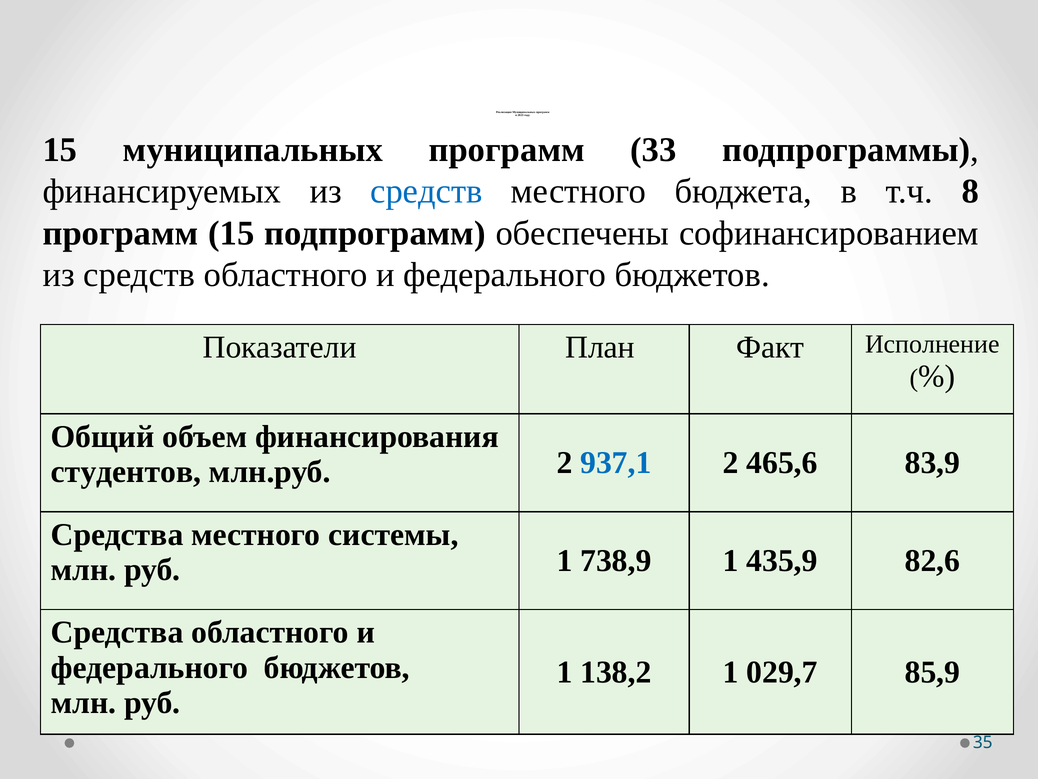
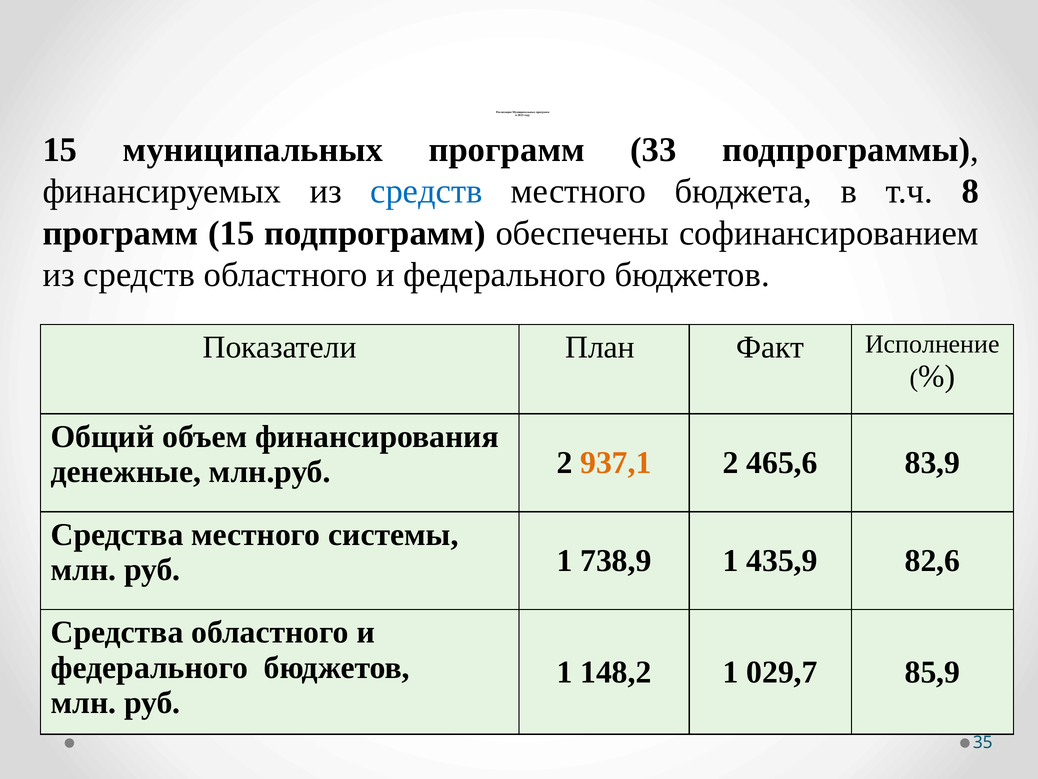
студентов: студентов -> денежные (126, 472)
937,1 colour: blue -> orange (616, 463)
138,2: 138,2 -> 148,2 (616, 672)
